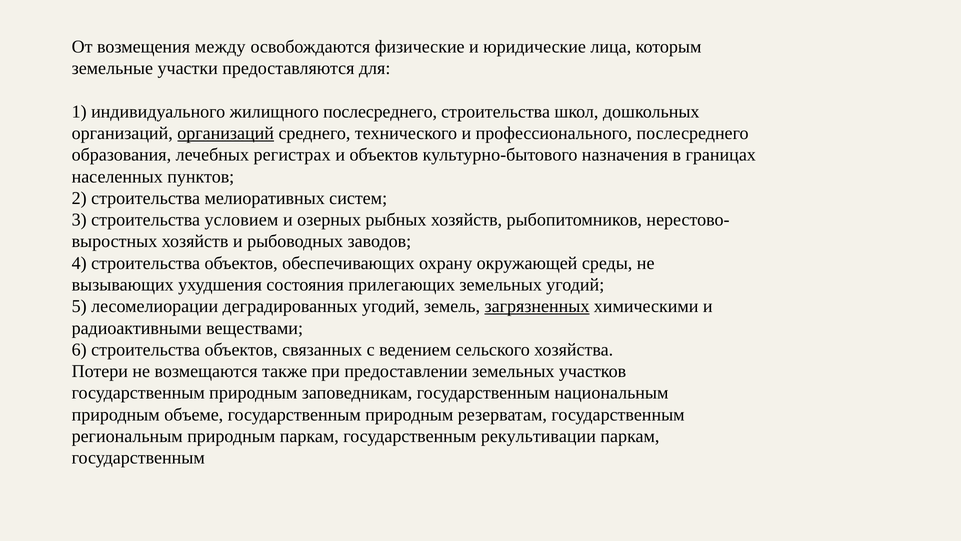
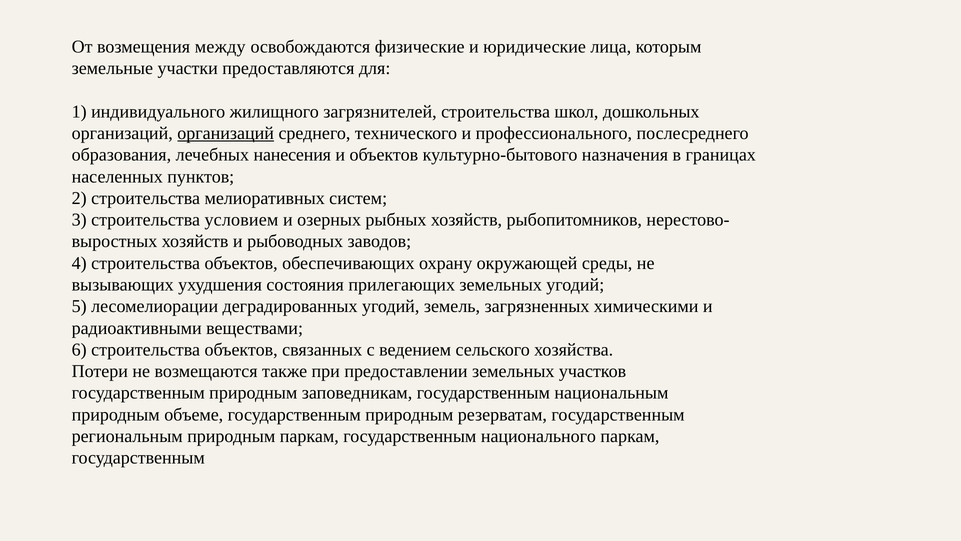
жилищного послесреднего: послесреднего -> загрязнителей (380, 112)
регистрах: регистрах -> нанесения (292, 155)
загрязненных underline: present -> none (537, 306)
рекультивации: рекультивации -> национального (538, 436)
